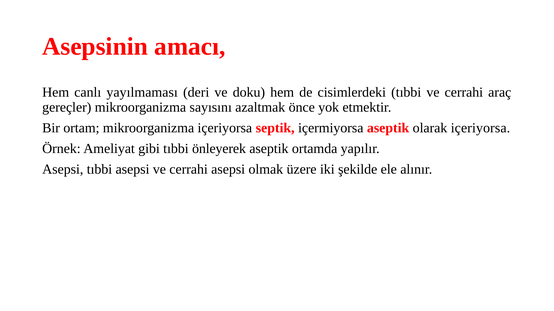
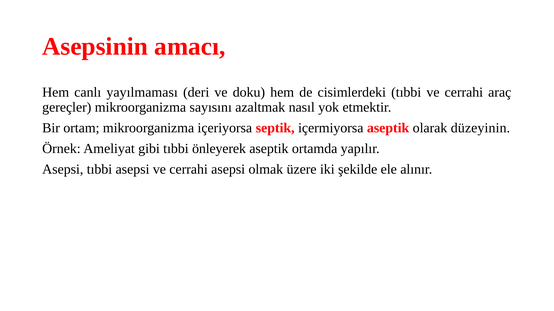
önce: önce -> nasıl (302, 107)
olarak içeriyorsa: içeriyorsa -> düzeyinin (480, 128)
